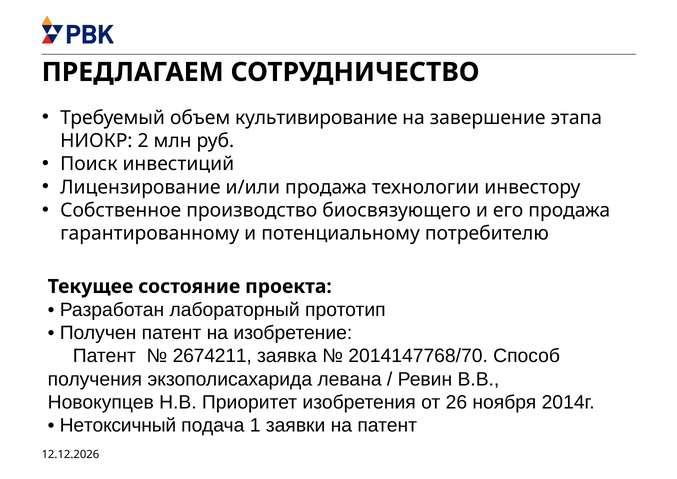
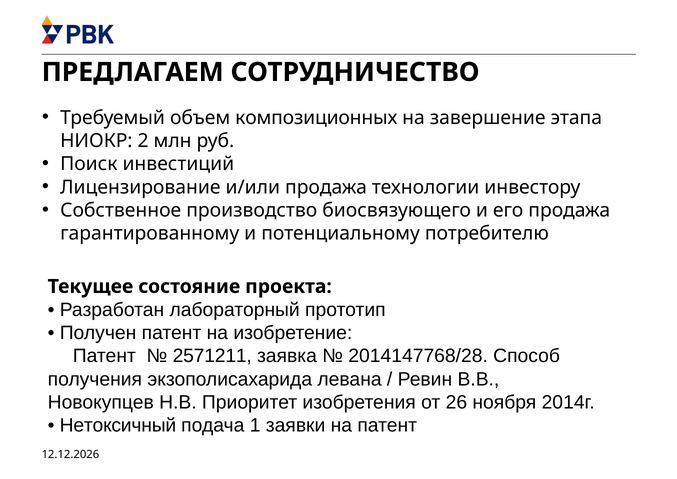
культивирование: культивирование -> композиционных (316, 118)
2674211: 2674211 -> 2571211 (212, 356)
2014147768/70: 2014147768/70 -> 2014147768/28 (418, 356)
